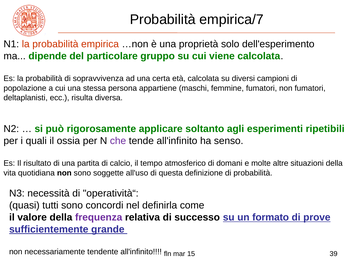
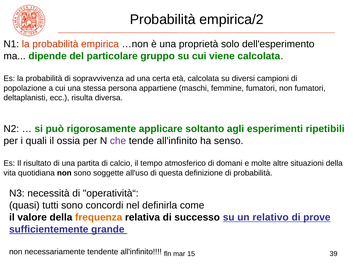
empirica/7: empirica/7 -> empirica/2 (232, 20)
frequenza colour: purple -> orange (99, 217)
formato: formato -> relativo (271, 217)
